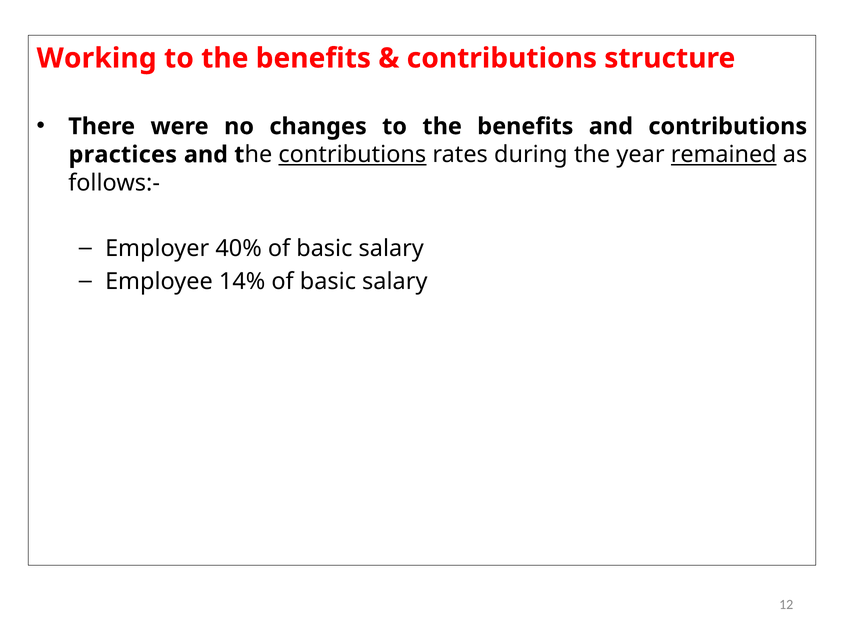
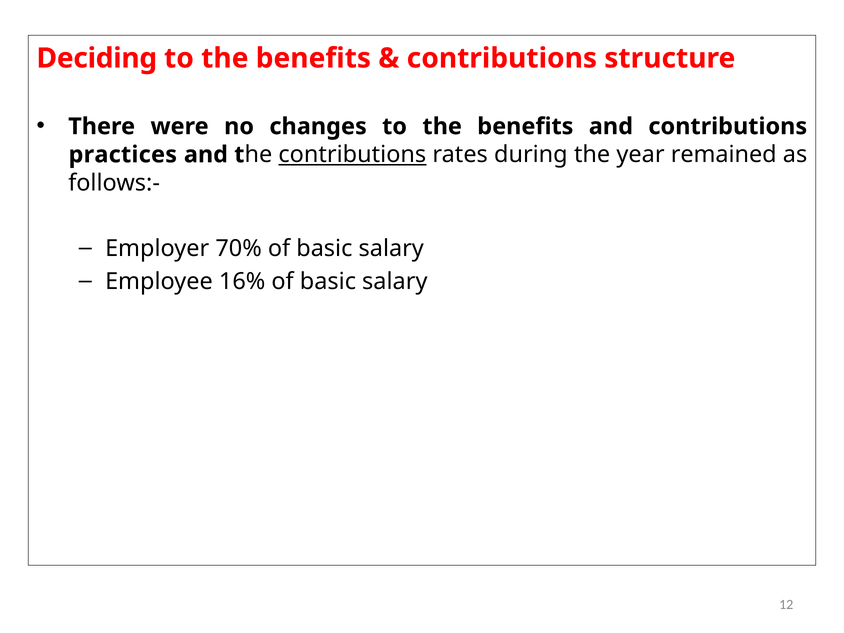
Working: Working -> Deciding (97, 58)
remained underline: present -> none (724, 155)
40%: 40% -> 70% (239, 249)
14%: 14% -> 16% (242, 281)
